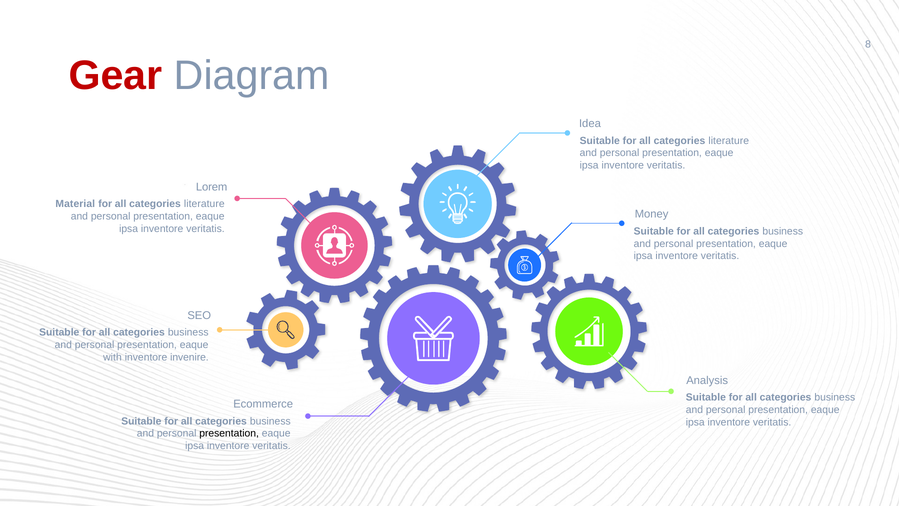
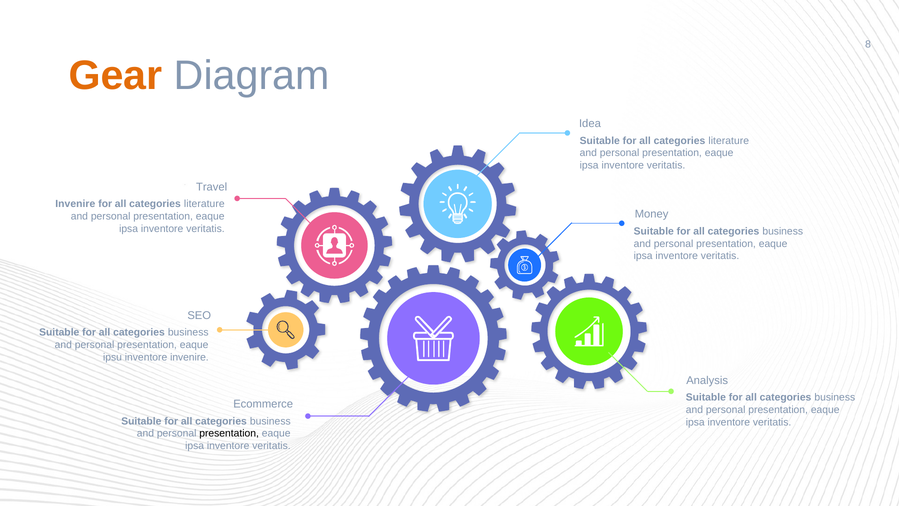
Gear colour: red -> orange (115, 76)
Lorem: Lorem -> Travel (212, 187)
Material: Material -> Invenire (75, 204)
with: with -> ipsu (113, 357)
